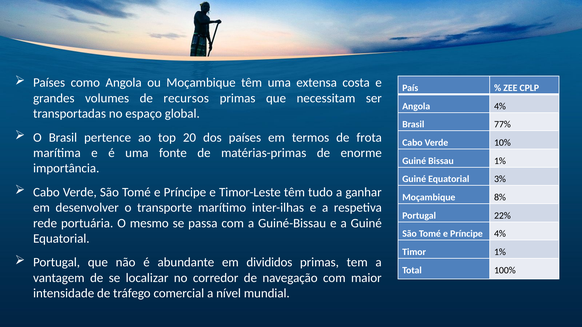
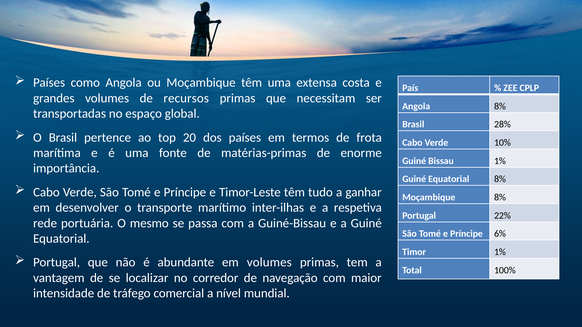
Angola 4%: 4% -> 8% (500, 106)
77%: 77% -> 28% (502, 125)
Equatorial 3%: 3% -> 8% (500, 179)
Príncipe 4%: 4% -> 6% (500, 234)
em divididos: divididos -> volumes (269, 263)
